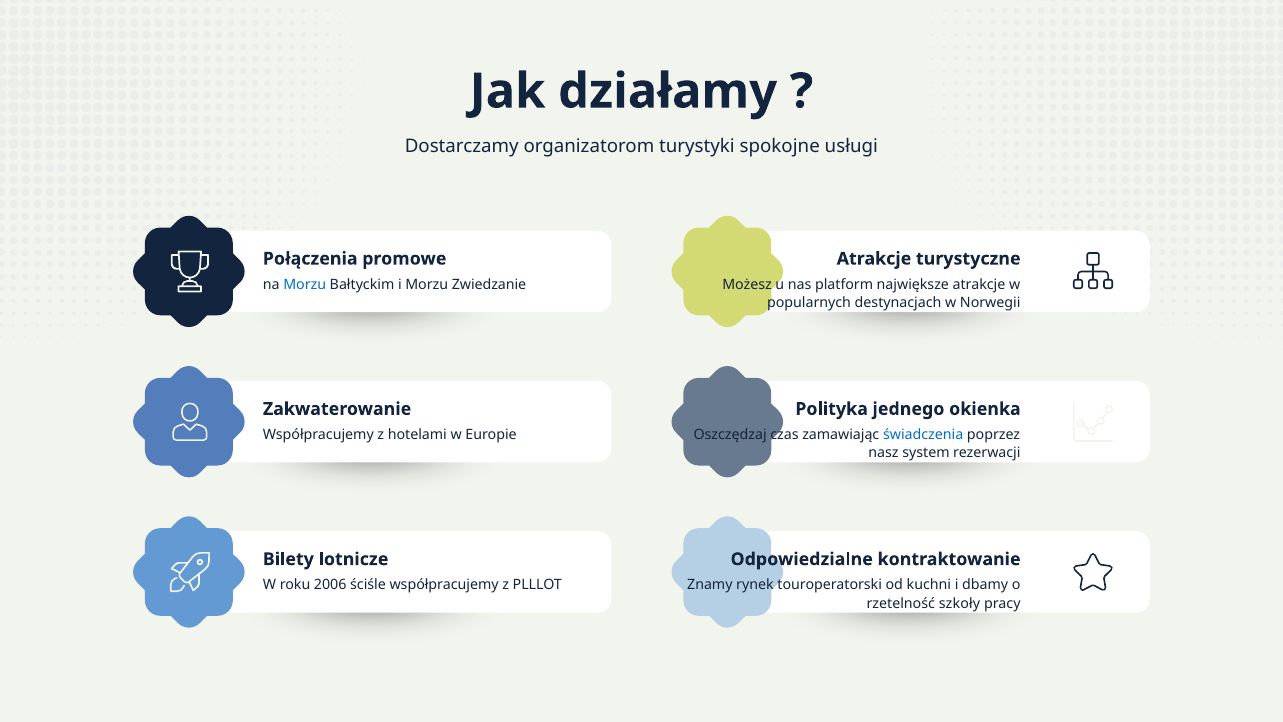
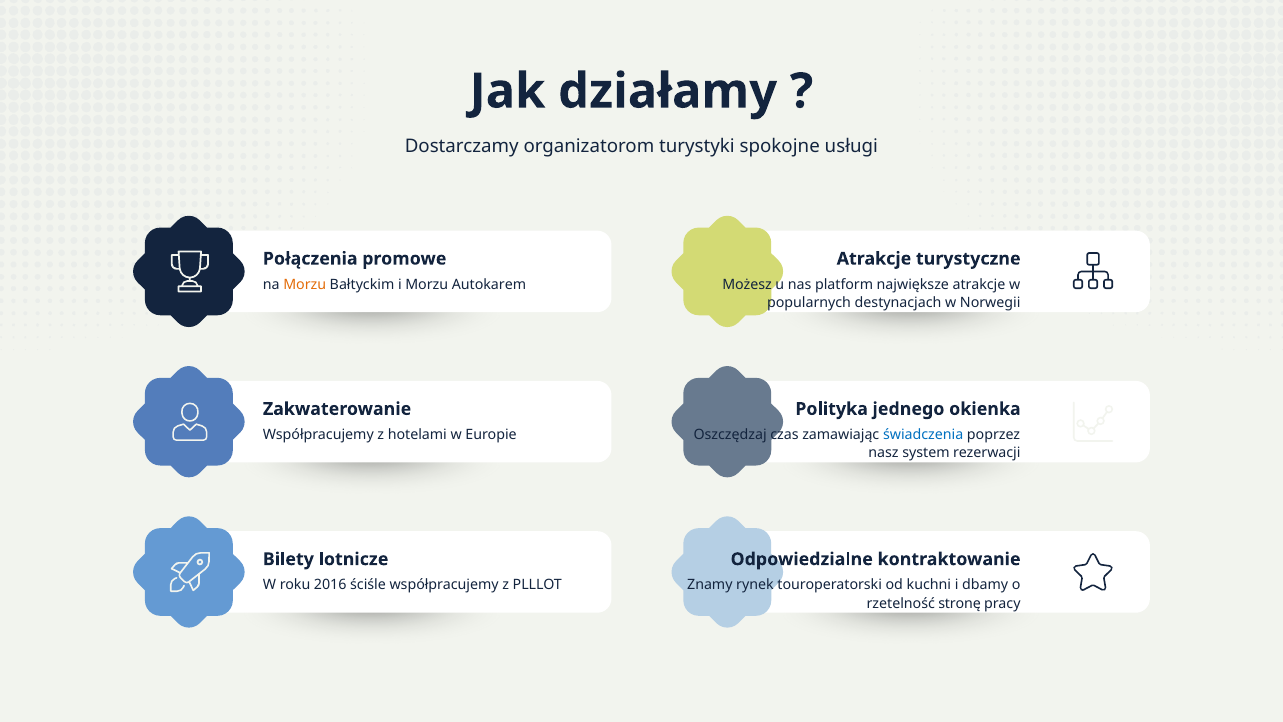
Morzu colour: blue -> orange (305, 284)
Zwiedzanie: Zwiedzanie -> Autokarem (489, 284)
2006: 2006 -> 2016 (330, 585)
szkoły: szkoły -> stronę (960, 603)
